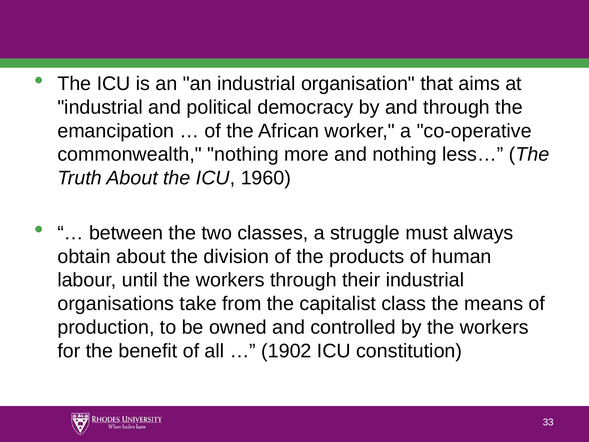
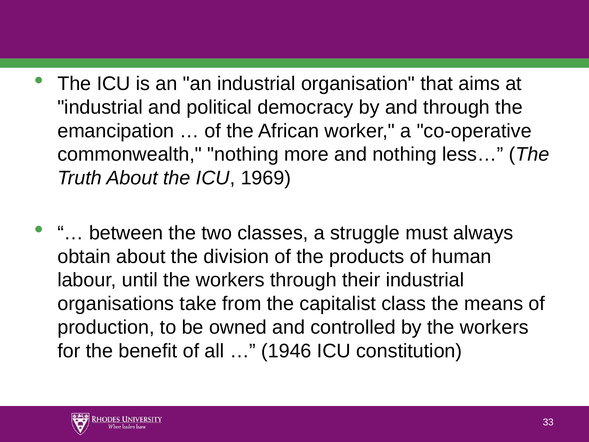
1960: 1960 -> 1969 (266, 178)
1902: 1902 -> 1946 (286, 351)
